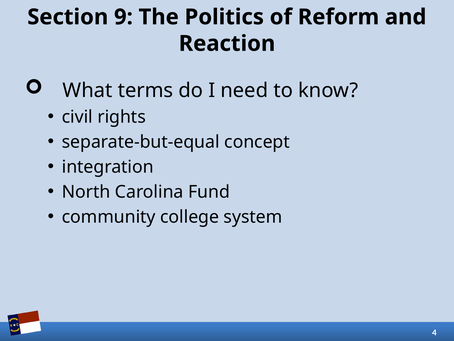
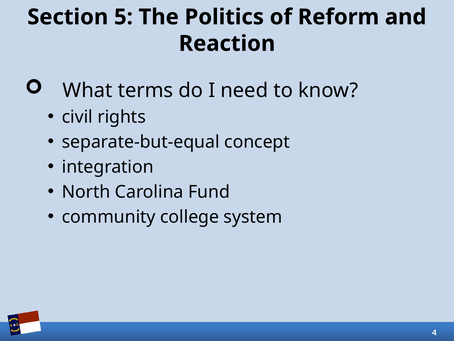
9: 9 -> 5 (123, 17)
